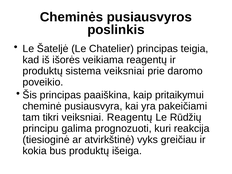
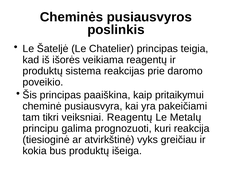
sistema veiksniai: veiksniai -> reakcijas (124, 71)
Rūdžių: Rūdžių -> Metalų (186, 117)
